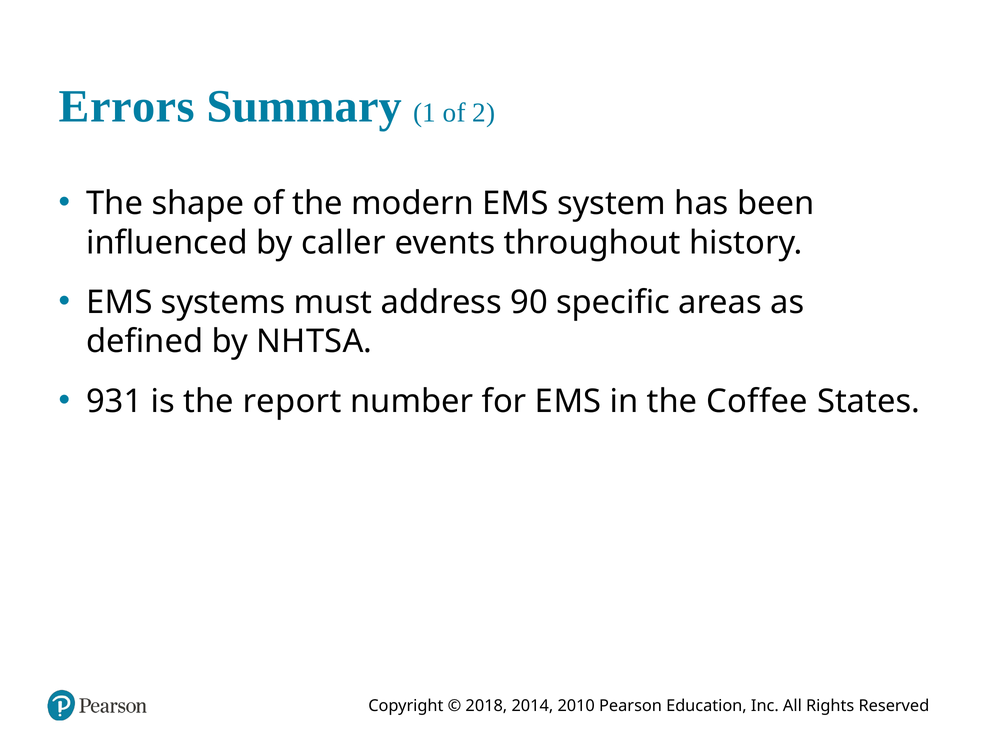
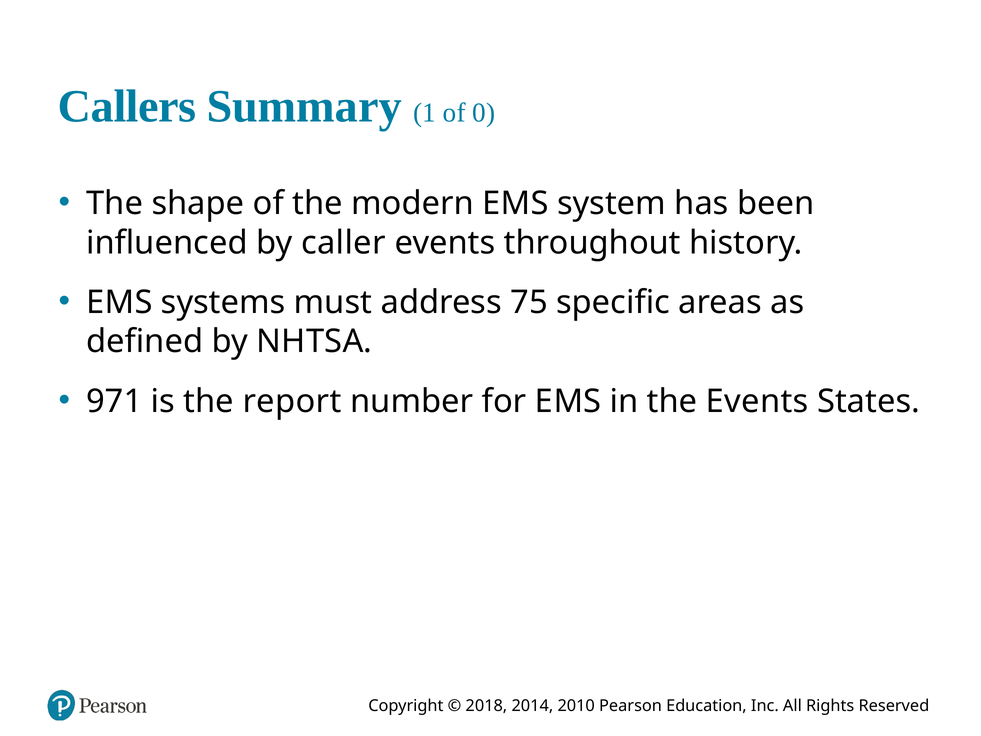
Errors: Errors -> Callers (127, 106)
2: 2 -> 0 (484, 113)
90: 90 -> 75 (529, 302)
931: 931 -> 971 (114, 401)
the Coffee: Coffee -> Events (757, 401)
